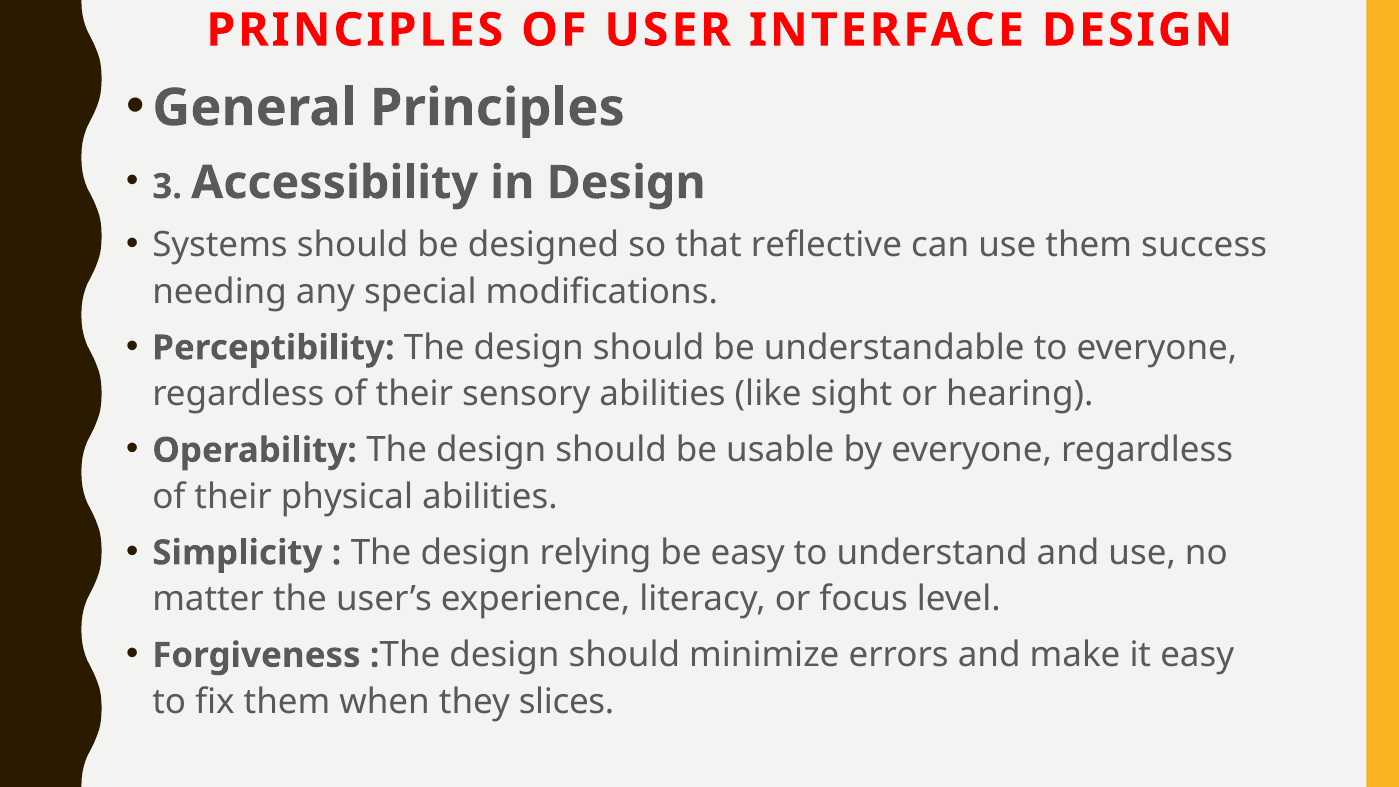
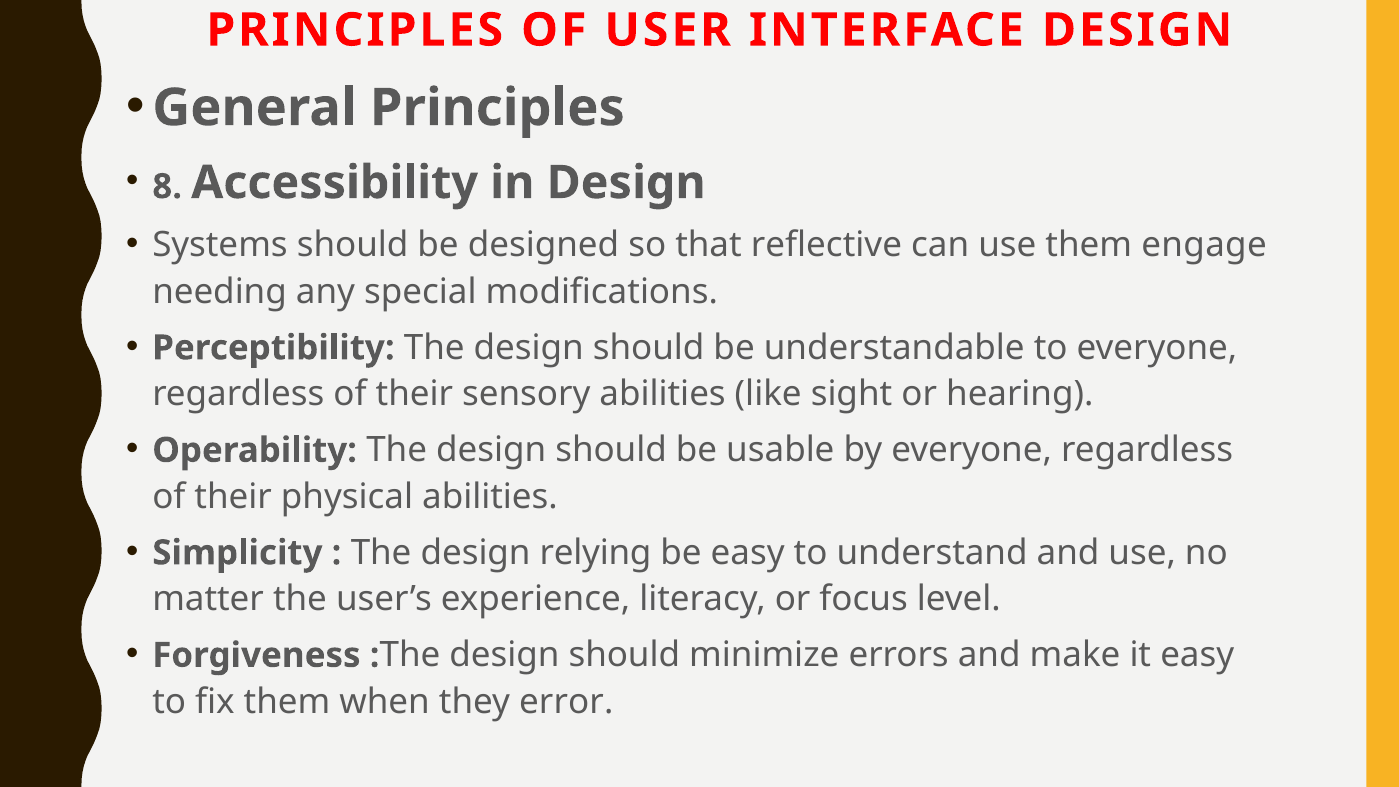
3: 3 -> 8 (167, 187)
success: success -> engage (1204, 245)
slices: slices -> error (566, 701)
